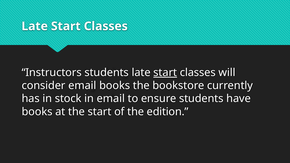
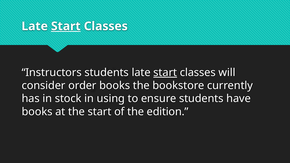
Start underline: none -> present (66, 26)
consider email: email -> order (82, 86)
in email: email -> using (111, 99)
